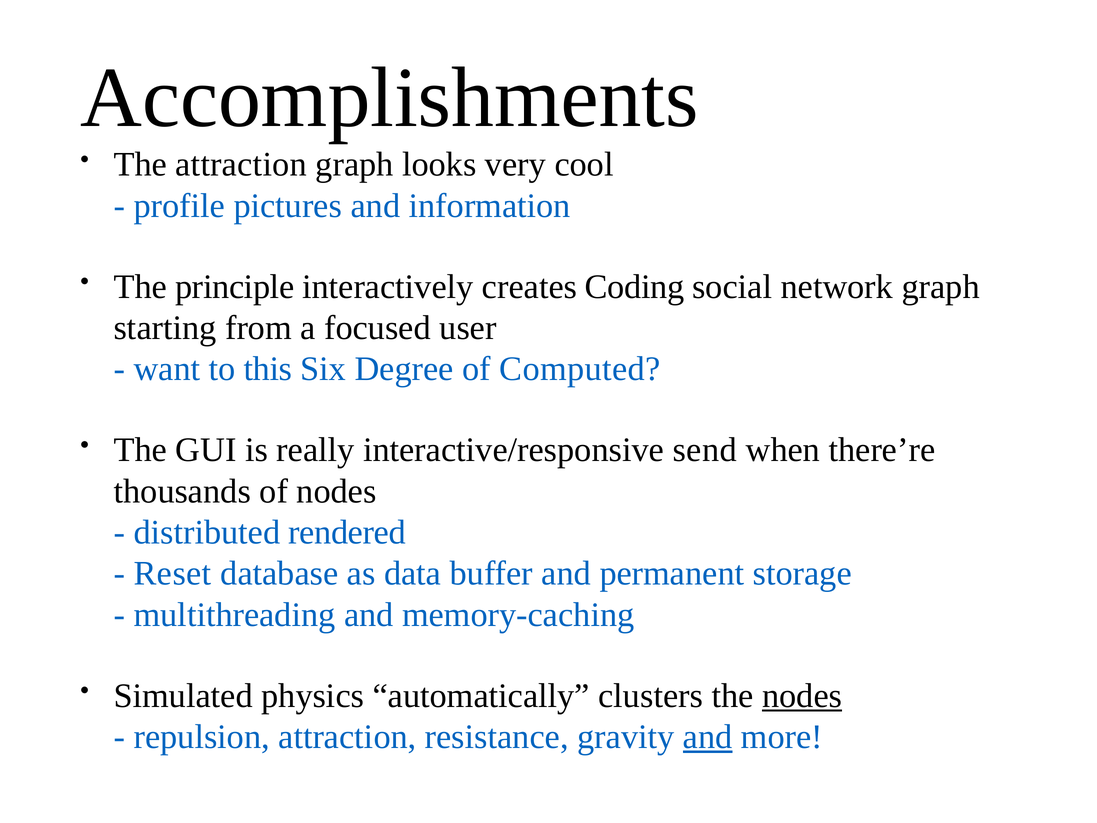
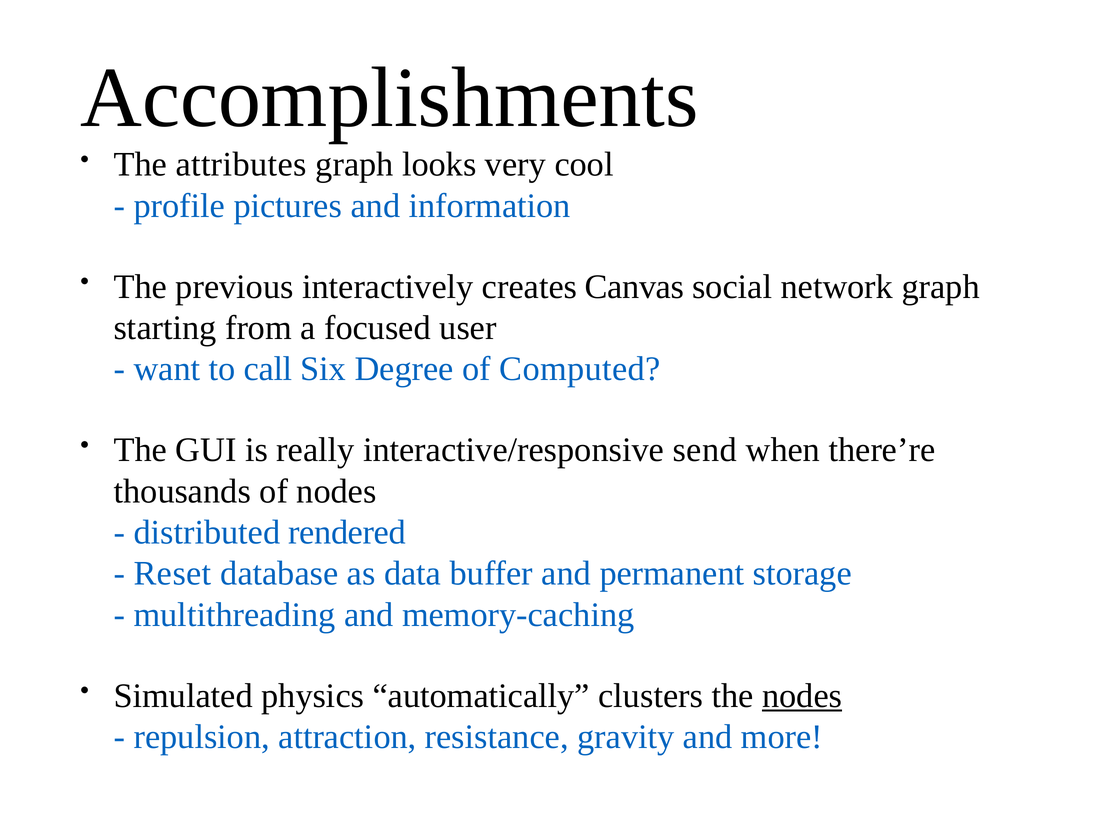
The attraction: attraction -> attributes (241, 165)
principle: principle -> previous (235, 287)
Coding: Coding -> Canvas (634, 287)
this: this -> call (268, 369)
and underline: present -> none (708, 737)
